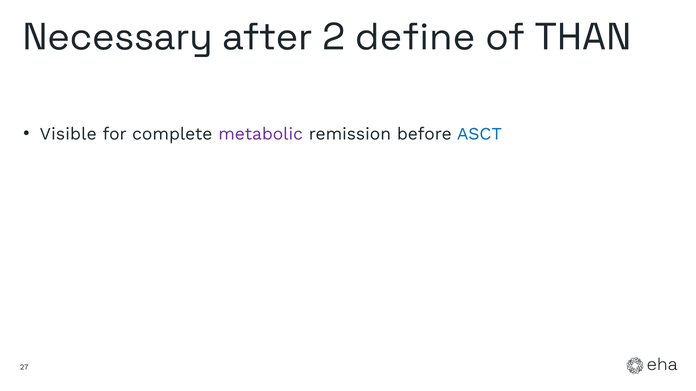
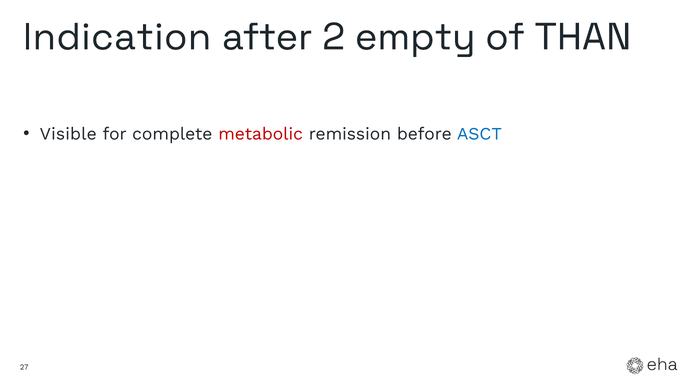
Necessary: Necessary -> Indication (117, 37)
define: define -> empty (415, 37)
metabolic colour: purple -> red (261, 134)
